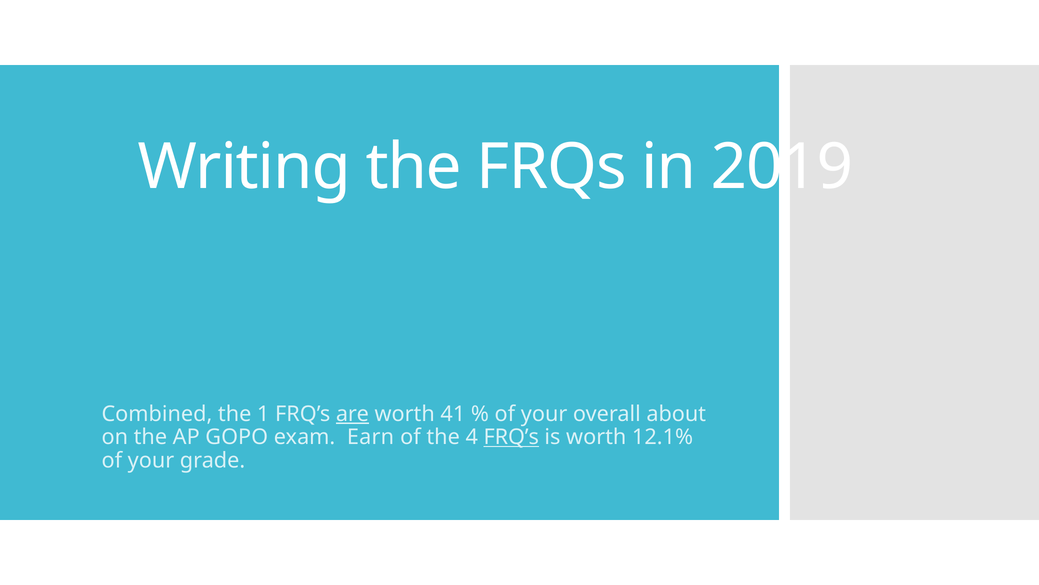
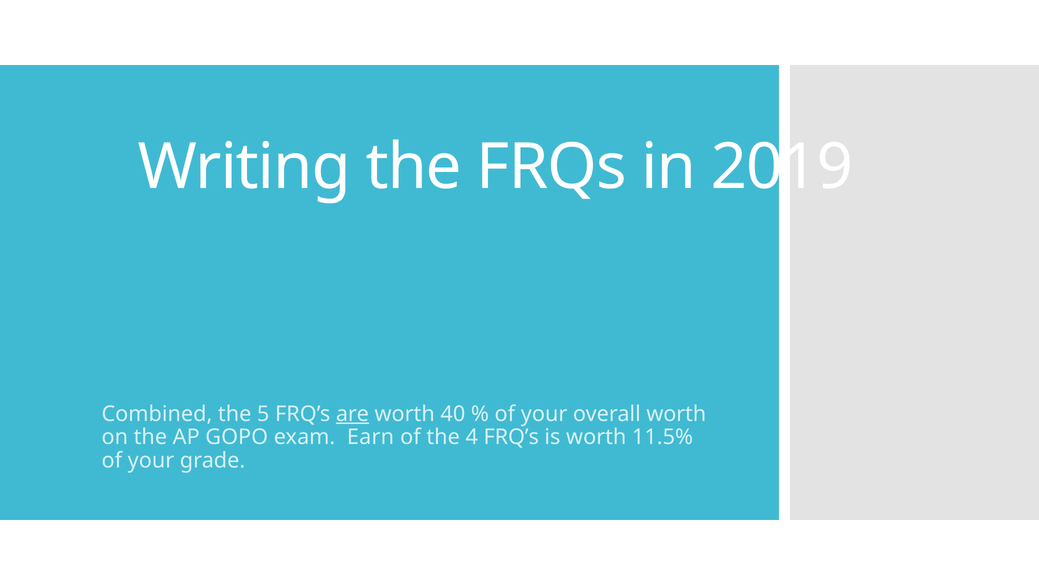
1: 1 -> 5 (263, 413)
41: 41 -> 40 (453, 413)
overall about: about -> worth (676, 413)
FRQ’s underline: present -> none (511, 437)
12.1%: 12.1% -> 11.5% (663, 437)
